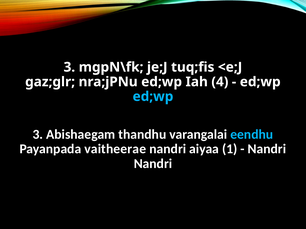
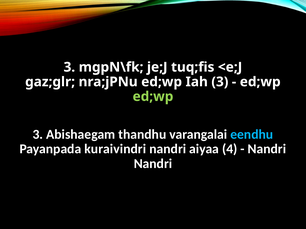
Iah 4: 4 -> 3 (220, 82)
ed;wp colour: light blue -> light green (153, 97)
vaitheerae: vaitheerae -> kuraivindri (115, 149)
1: 1 -> 4 (230, 149)
